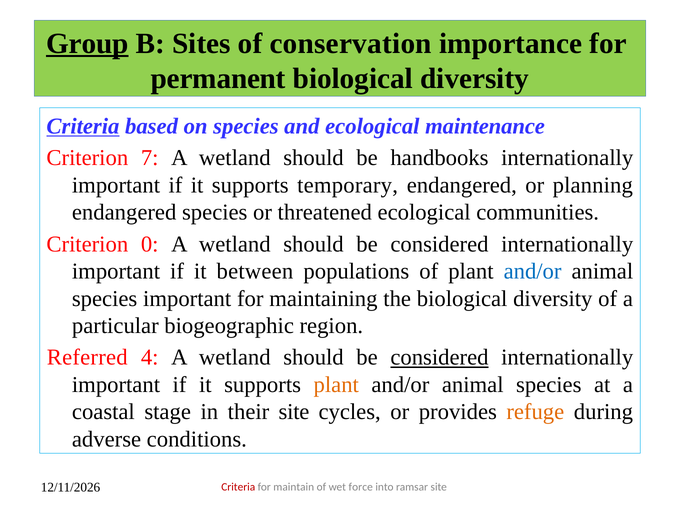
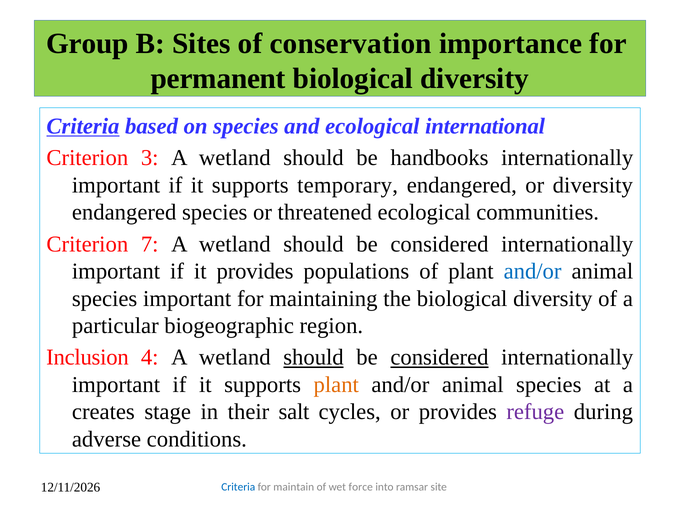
Group underline: present -> none (87, 43)
maintenance: maintenance -> international (485, 126)
7: 7 -> 3 (150, 158)
or planning: planning -> diversity (593, 185)
0: 0 -> 7 (150, 244)
it between: between -> provides (255, 271)
Referred: Referred -> Inclusion (87, 357)
should underline: none -> present (313, 357)
coastal: coastal -> creates (103, 412)
their site: site -> salt (294, 412)
refuge colour: orange -> purple (535, 412)
Criteria colour: red -> blue (238, 487)
